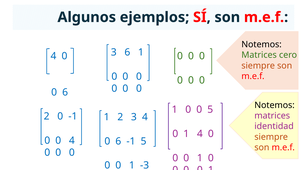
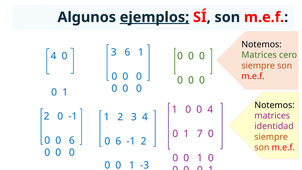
ejemplos underline: none -> present (155, 17)
6: 6 -> 1 (65, 92)
1 0 0 5: 5 -> 4 (210, 110)
1 4: 4 -> 7 (200, 134)
4: 4 -> 6 (72, 140)
-1 5: 5 -> 2 (144, 141)
